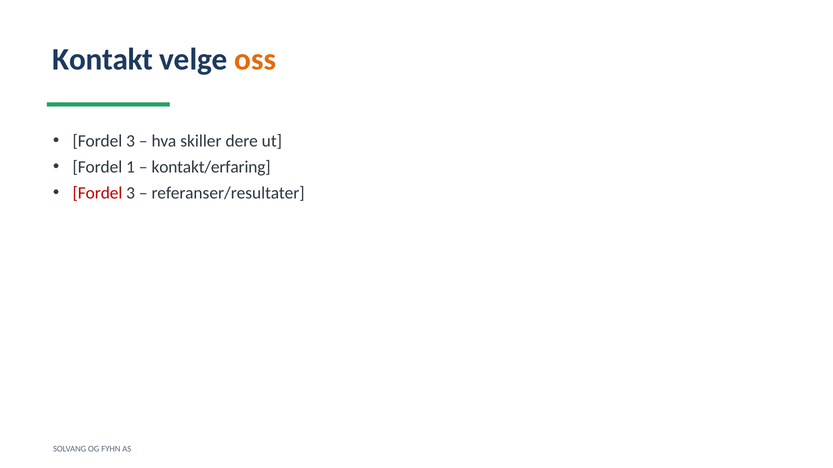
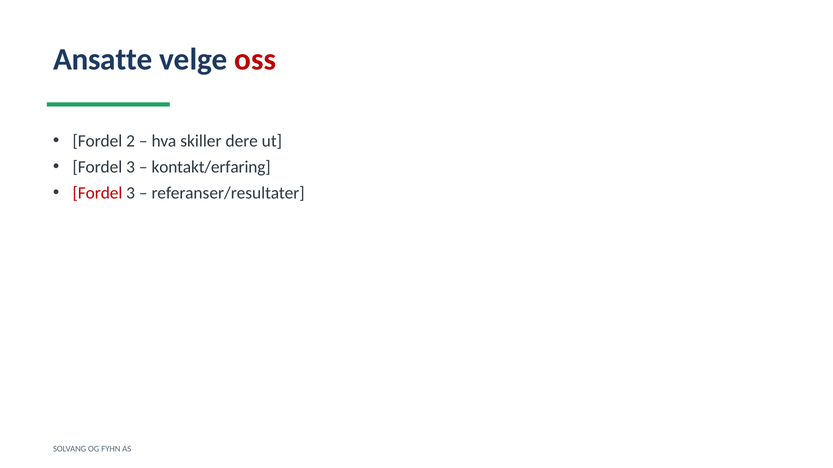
Kontakt: Kontakt -> Ansatte (103, 59)
oss colour: orange -> red (255, 59)
3: 3 -> 2 (131, 141)
1: 1 -> 3 (131, 167)
